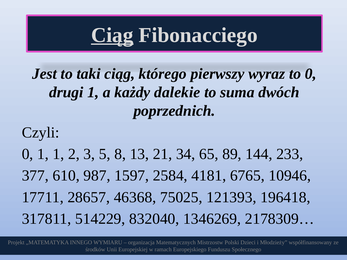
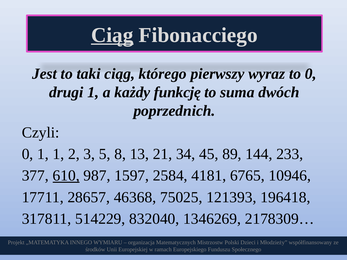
dalekie: dalekie -> funkcję (177, 92)
65: 65 -> 45 (209, 154)
610 underline: none -> present (66, 176)
